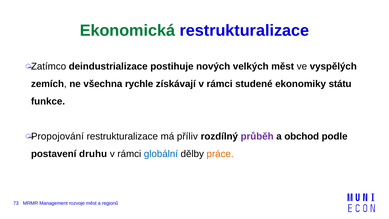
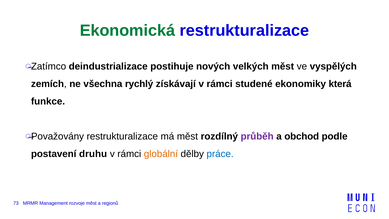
rychle: rychle -> rychlý (139, 84)
státu: státu -> která (340, 84)
Propojování: Propojování -> Považovány (57, 136)
má příliv: příliv -> měst (187, 136)
globální colour: blue -> orange (161, 154)
práce colour: orange -> blue (220, 154)
